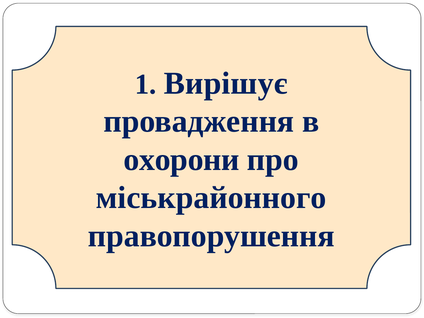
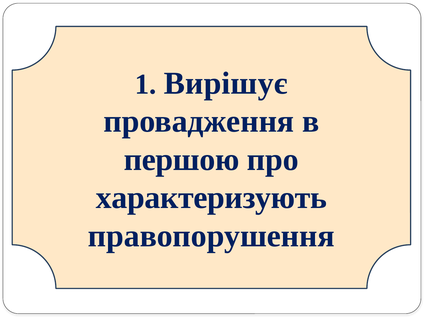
охорони: охорони -> першою (182, 160)
міськрайонного: міськрайонного -> характеризують (211, 198)
